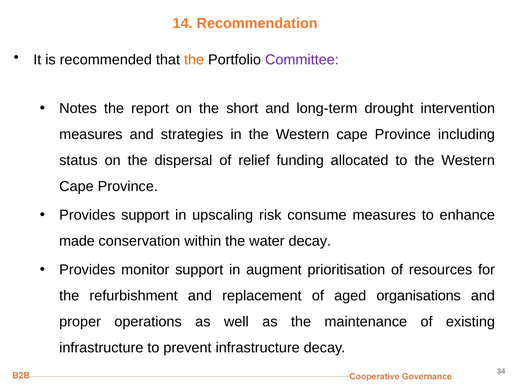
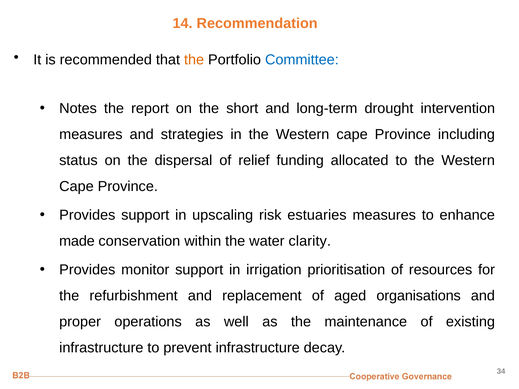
Committee colour: purple -> blue (302, 60)
consume: consume -> estuaries (317, 215)
water decay: decay -> clarity (310, 241)
augment: augment -> irrigation (274, 270)
